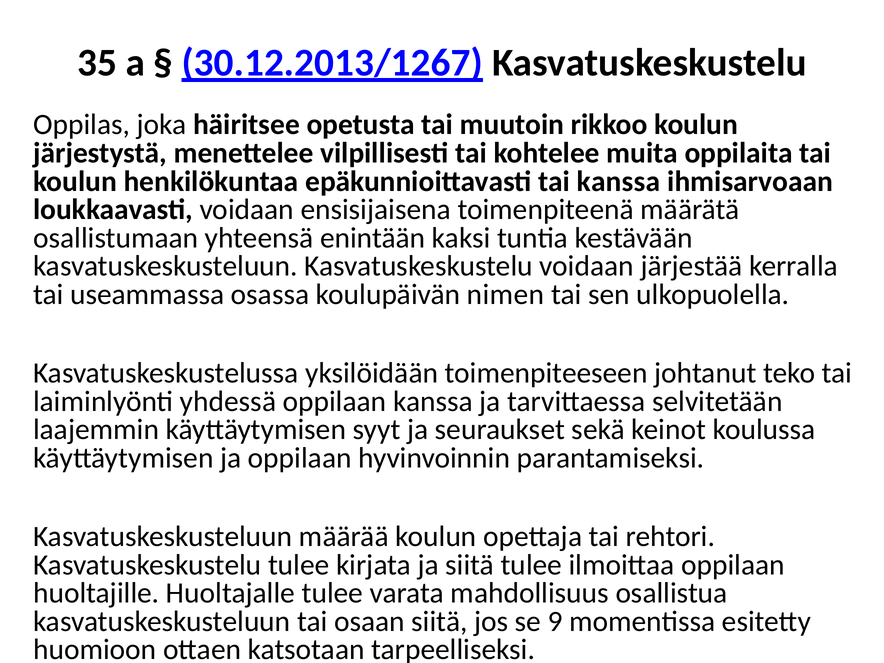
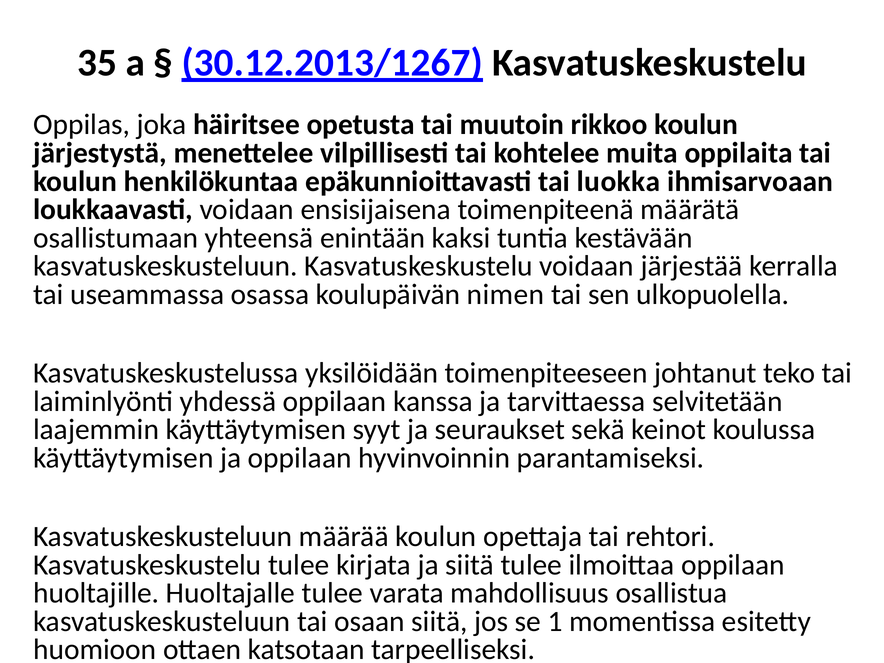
tai kanssa: kanssa -> luokka (619, 181)
9: 9 -> 1 (555, 621)
